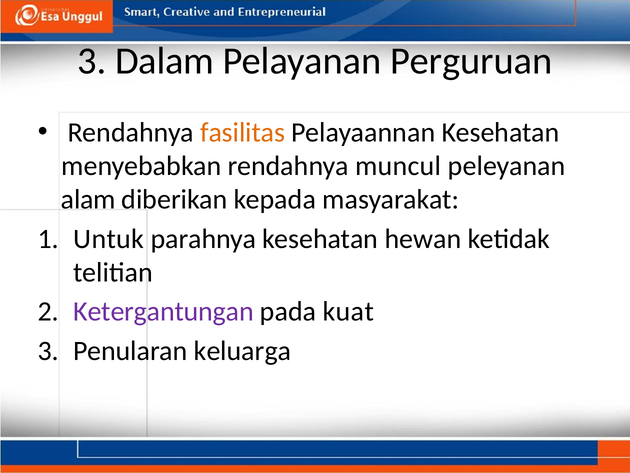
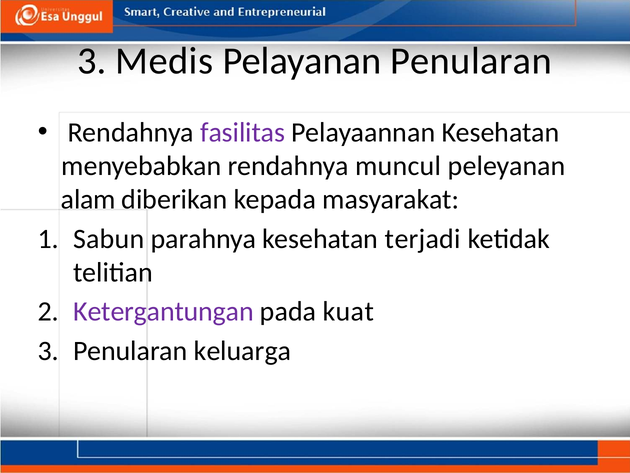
Dalam: Dalam -> Medis (164, 61)
Pelayanan Perguruan: Perguruan -> Penularan (471, 61)
fasilitas colour: orange -> purple (243, 132)
Untuk: Untuk -> Sabun (109, 239)
hewan: hewan -> terjadi (423, 239)
